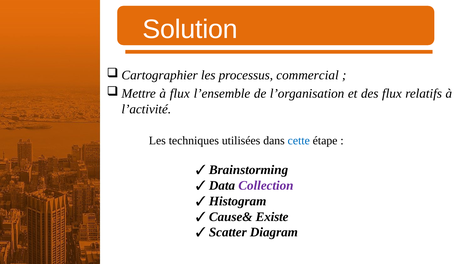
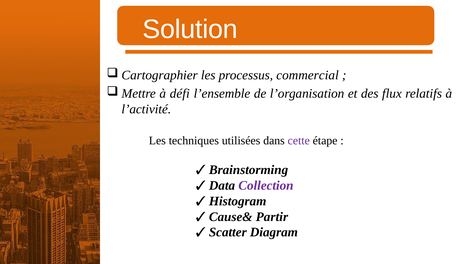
à flux: flux -> défi (180, 94)
cette colour: blue -> purple (299, 141)
Existe: Existe -> Partir (272, 217)
